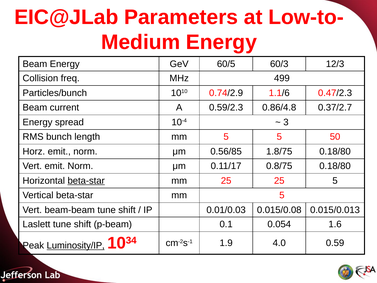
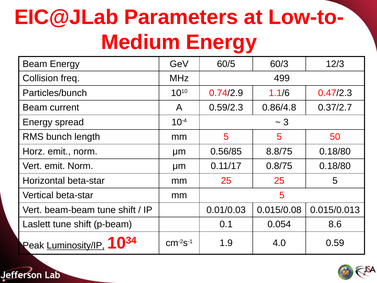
1.8/75: 1.8/75 -> 8.8/75 (279, 151)
beta-star underline: present -> none (86, 181)
1.6: 1.6 -> 8.6 (335, 224)
